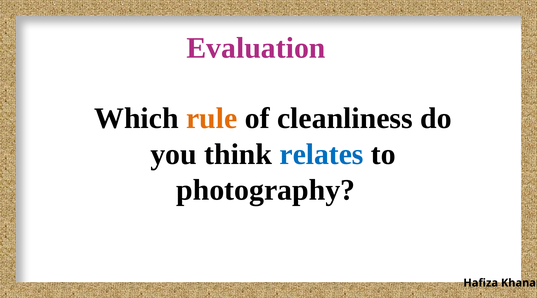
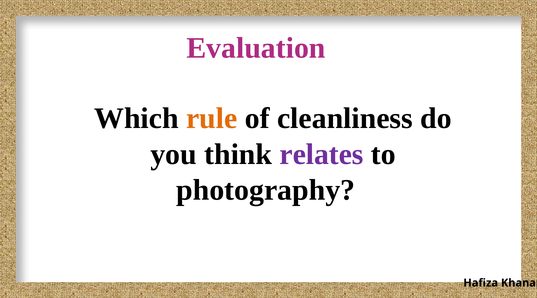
relates colour: blue -> purple (322, 154)
